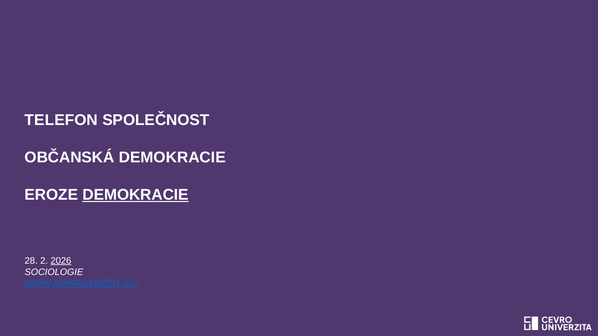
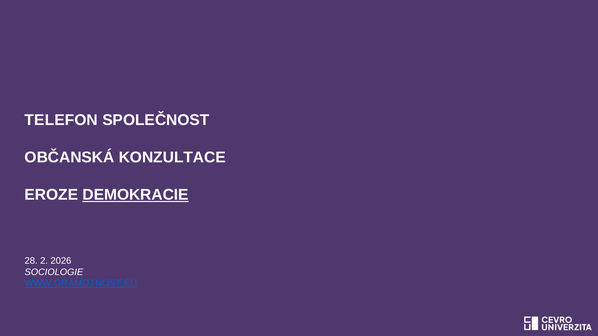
OBČANSKÁ DEMOKRACIE: DEMOKRACIE -> KONZULTACE (172, 158)
2026 underline: present -> none (61, 261)
WWW.MANAGEMENT.EU: WWW.MANAGEMENT.EU -> WWW.GRAMOTNOST.EU (81, 283)
